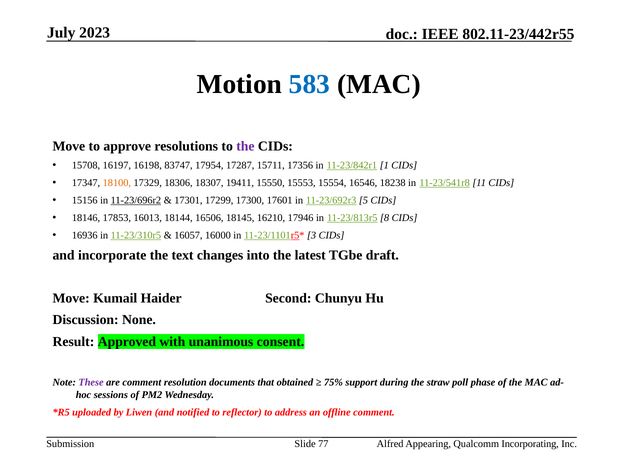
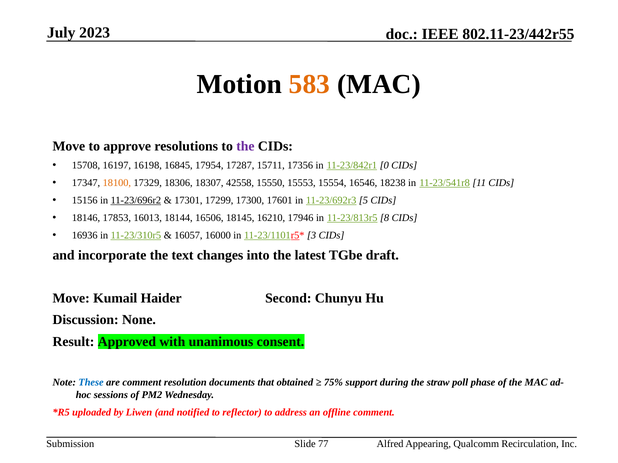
583 colour: blue -> orange (310, 84)
83747: 83747 -> 16845 (179, 166)
1: 1 -> 0 (384, 166)
19411: 19411 -> 42558 (240, 183)
These colour: purple -> blue (91, 383)
Incorporating: Incorporating -> Recirculation (530, 445)
